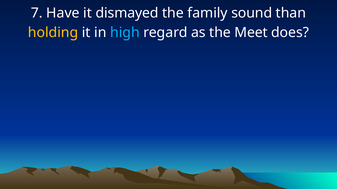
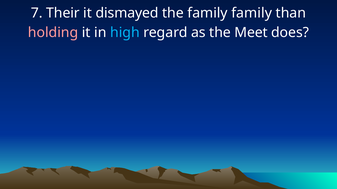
Have: Have -> Their (63, 13)
family sound: sound -> family (252, 13)
holding colour: yellow -> pink (53, 33)
